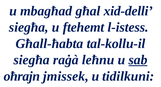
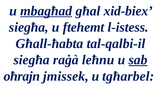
mbagħad underline: none -> present (46, 11)
xid-delli: xid-delli -> xid-biex (128, 11)
tal-kollu-il: tal-kollu-il -> tal-qalbi-il (116, 43)
tidilkuni: tidilkuni -> tgħarbel (128, 76)
